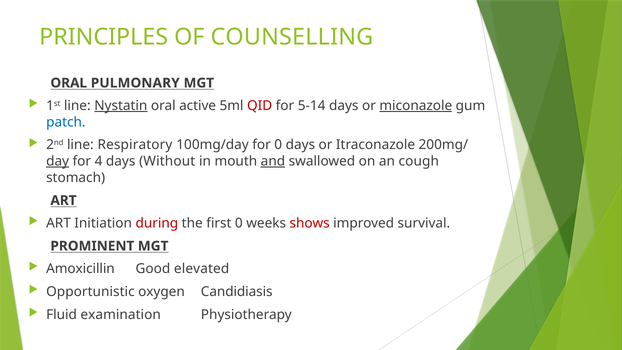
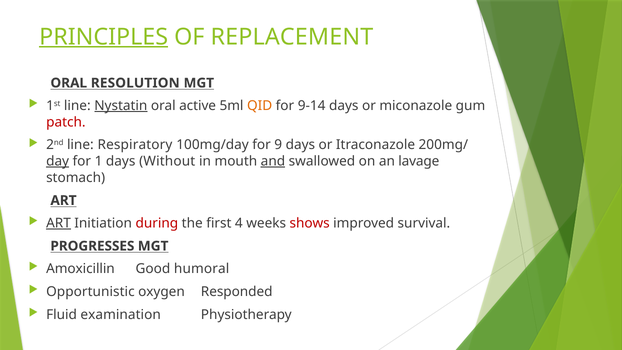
PRINCIPLES underline: none -> present (104, 37)
COUNSELLING: COUNSELLING -> REPLACEMENT (292, 37)
PULMONARY: PULMONARY -> RESOLUTION (135, 83)
QID colour: red -> orange (260, 106)
5-14: 5-14 -> 9-14 (312, 106)
miconazole underline: present -> none (416, 106)
patch colour: blue -> red (66, 122)
for 0: 0 -> 9 (278, 145)
4: 4 -> 1 (99, 161)
cough: cough -> lavage (419, 161)
ART underline: none -> present (58, 223)
first 0: 0 -> 4 (239, 223)
PROMINENT: PROMINENT -> PROGRESSES (92, 246)
elevated: elevated -> humoral (202, 269)
Candidiasis: Candidiasis -> Responded (237, 292)
